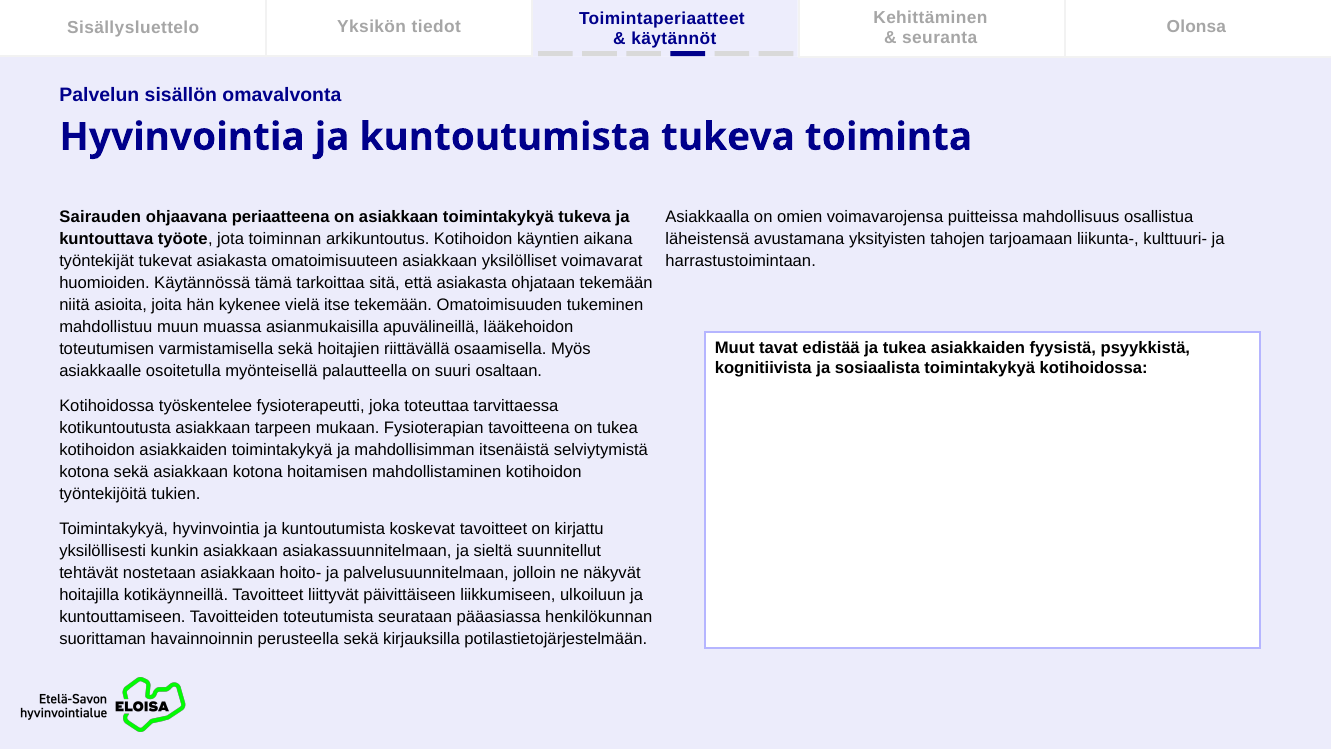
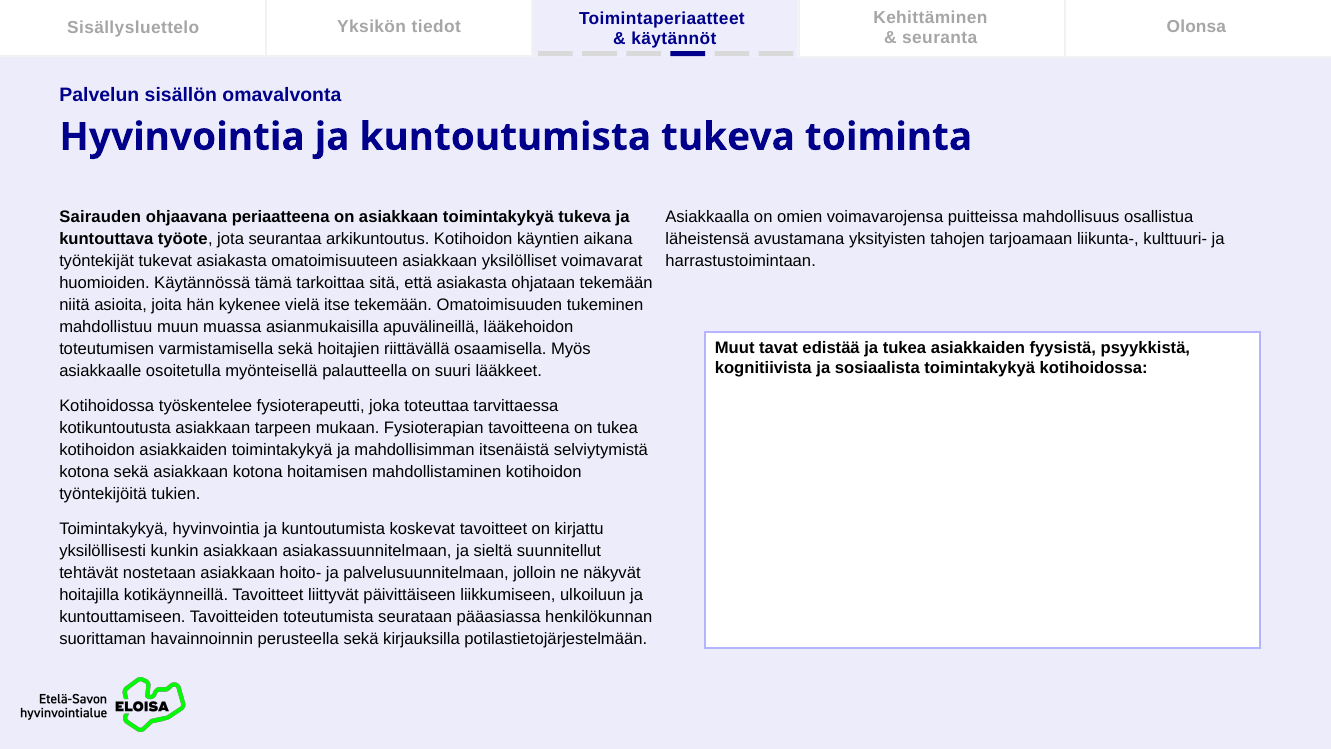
toiminnan: toiminnan -> seurantaa (285, 239)
osaltaan: osaltaan -> lääkkeet (509, 371)
